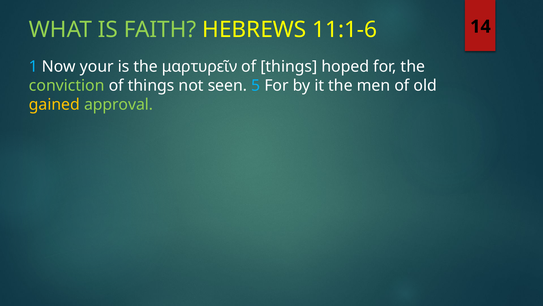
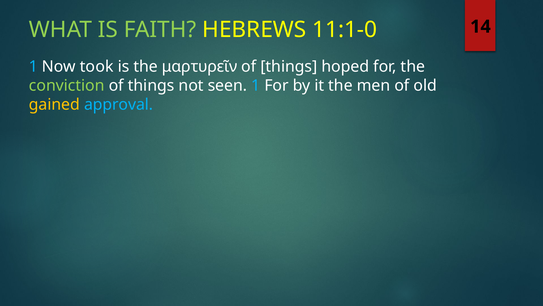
11:1-6: 11:1-6 -> 11:1-0 (345, 30)
your: your -> took (97, 66)
seen 5: 5 -> 1 (256, 85)
approval colour: light green -> light blue (119, 104)
